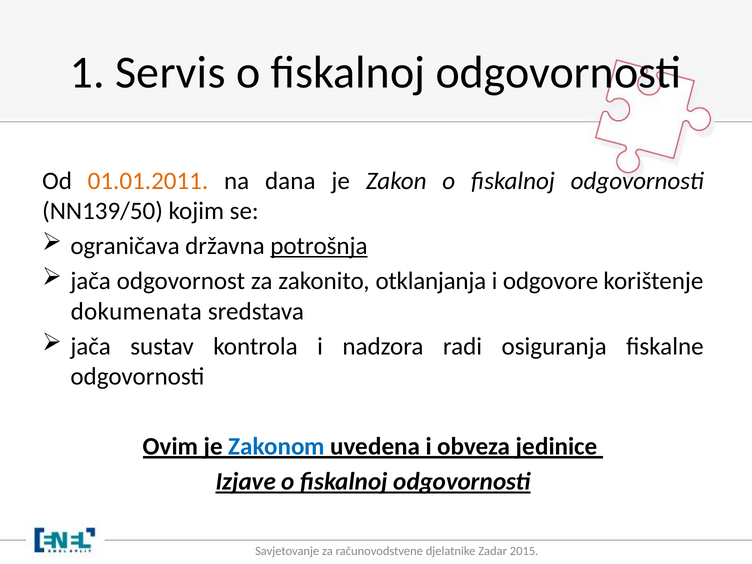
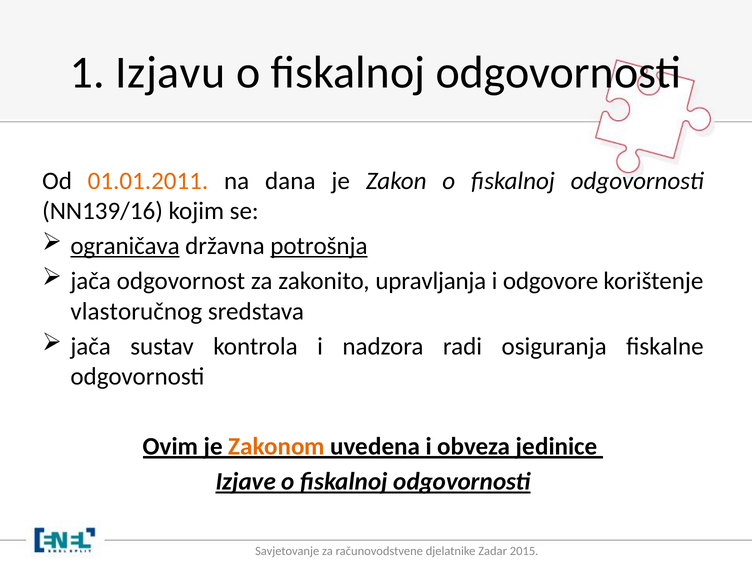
Servis: Servis -> Izjavu (170, 73)
NN139/50: NN139/50 -> NN139/16 (103, 211)
ograničava underline: none -> present (125, 246)
otklanjanja: otklanjanja -> upravljanja (431, 281)
dokumenata: dokumenata -> vlastoručnog (136, 311)
Zakonom colour: blue -> orange (277, 447)
